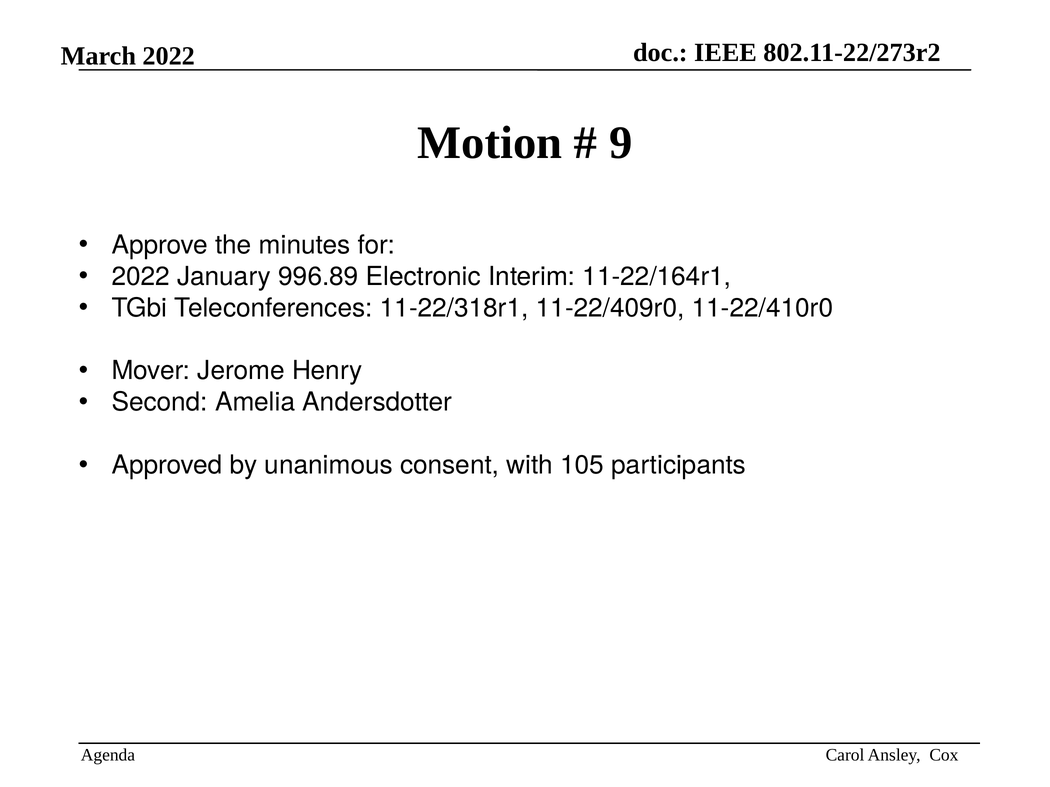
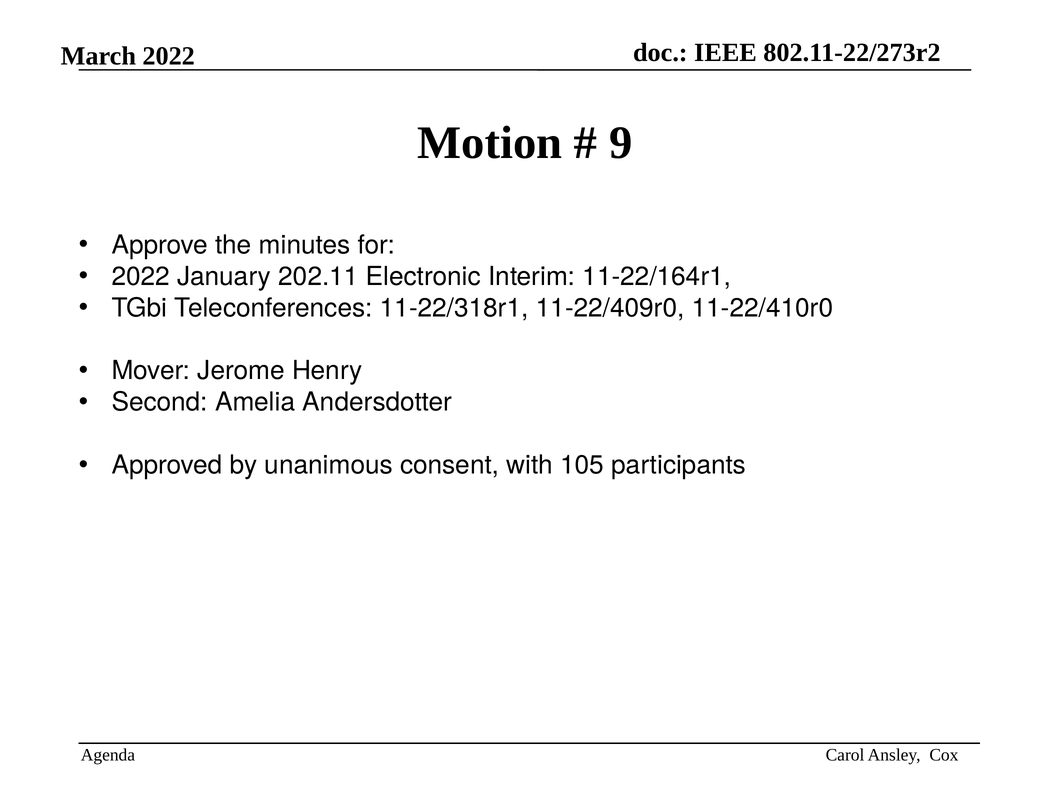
996.89: 996.89 -> 202.11 (318, 277)
